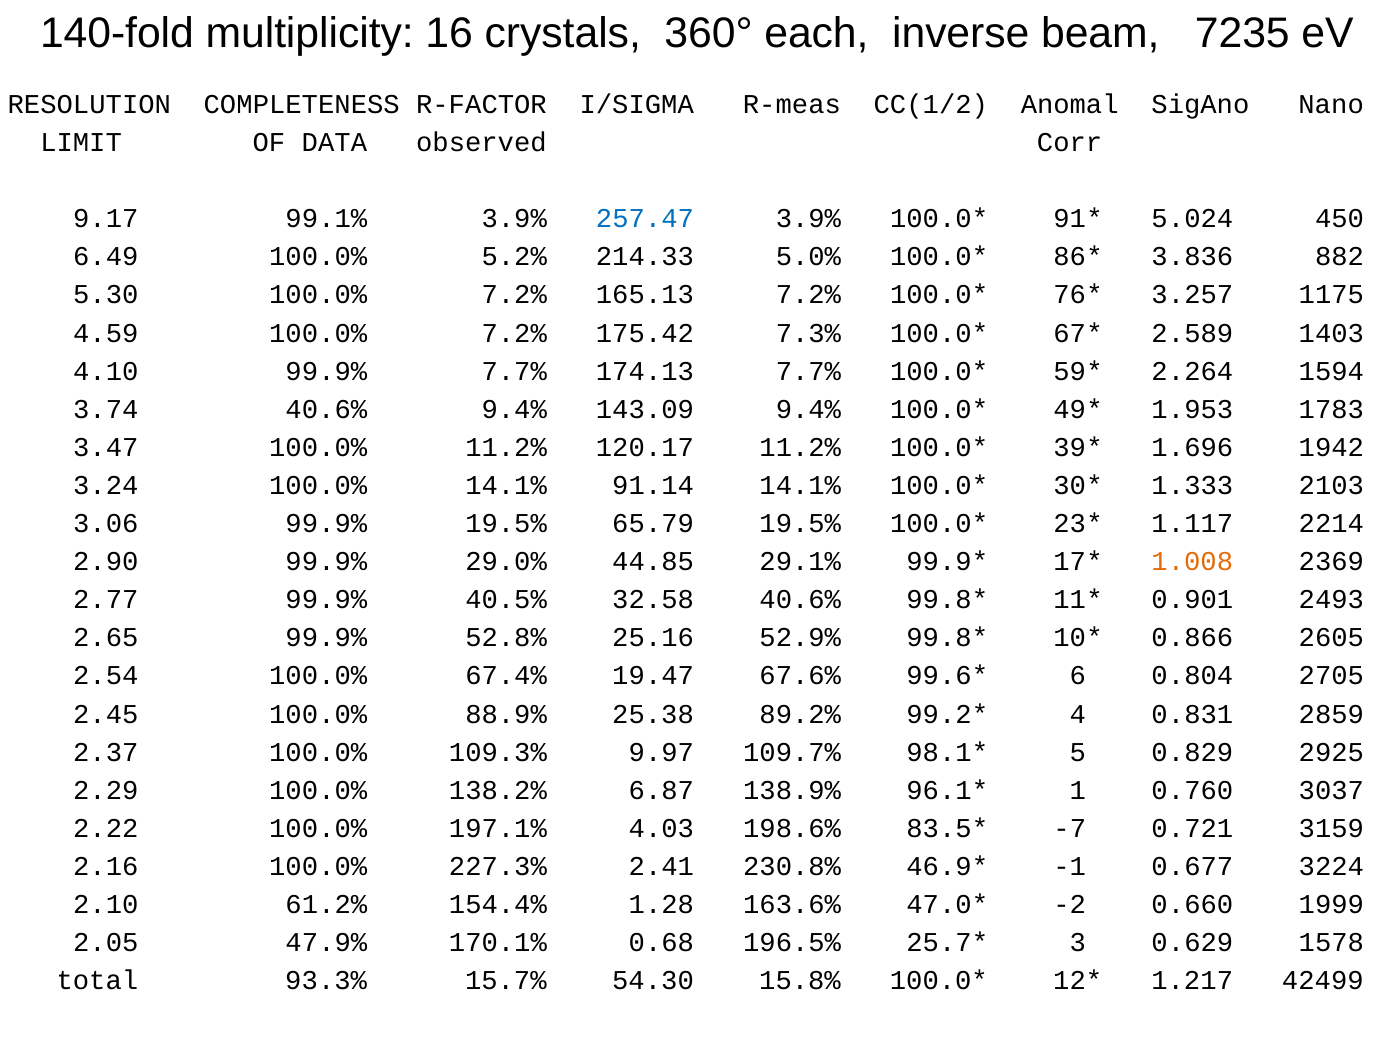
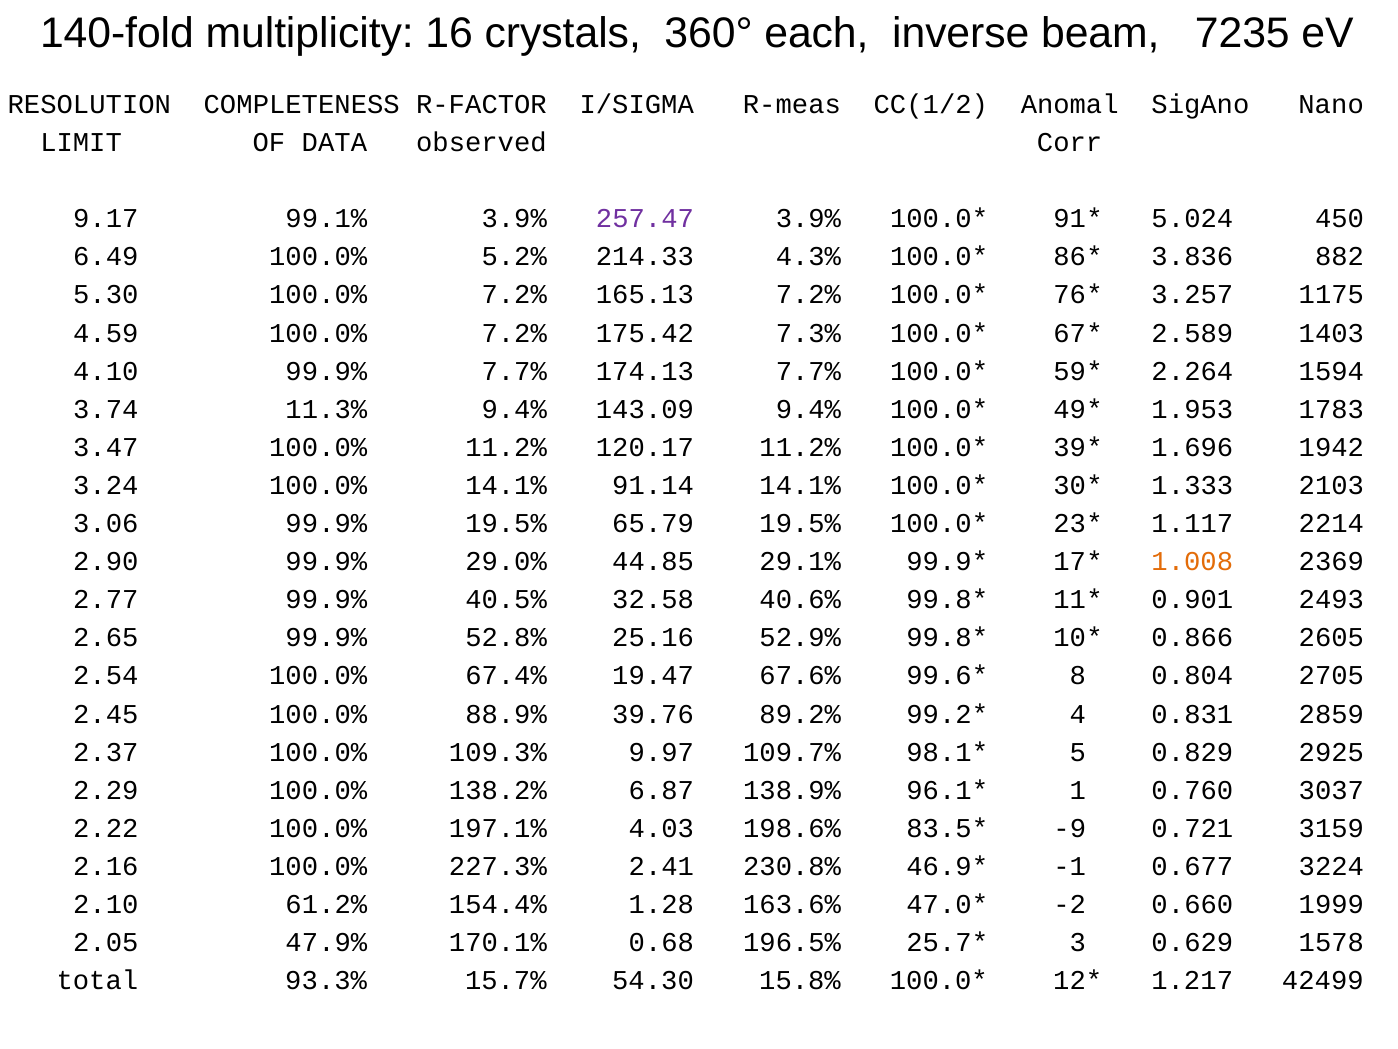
257.47 colour: blue -> purple (645, 219)
5.0%: 5.0% -> 4.3% (808, 257)
3.74 40.6%: 40.6% -> 11.3% (326, 409)
6: 6 -> 8 (1078, 676)
25.38: 25.38 -> 39.76 (653, 714)
-7: -7 -> -9 (1070, 828)
